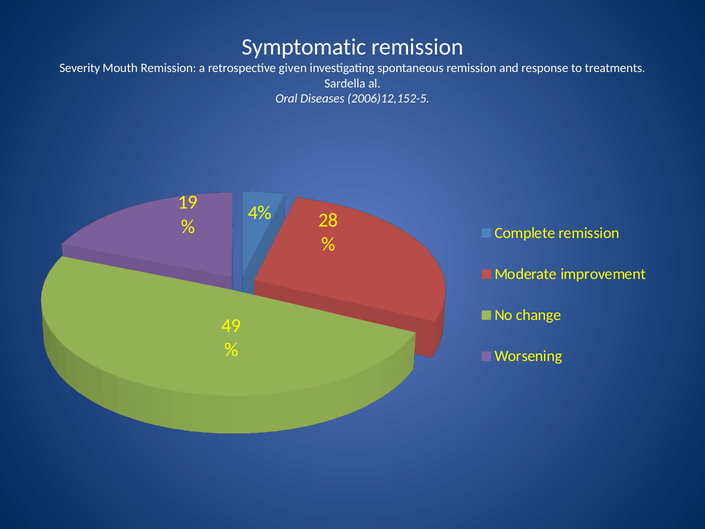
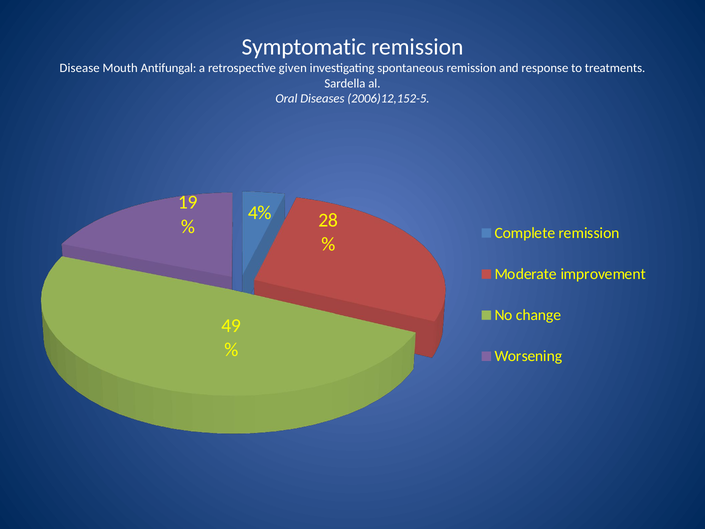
Severity: Severity -> Disease (80, 68)
Mouth Remission: Remission -> Antifungal (168, 68)
